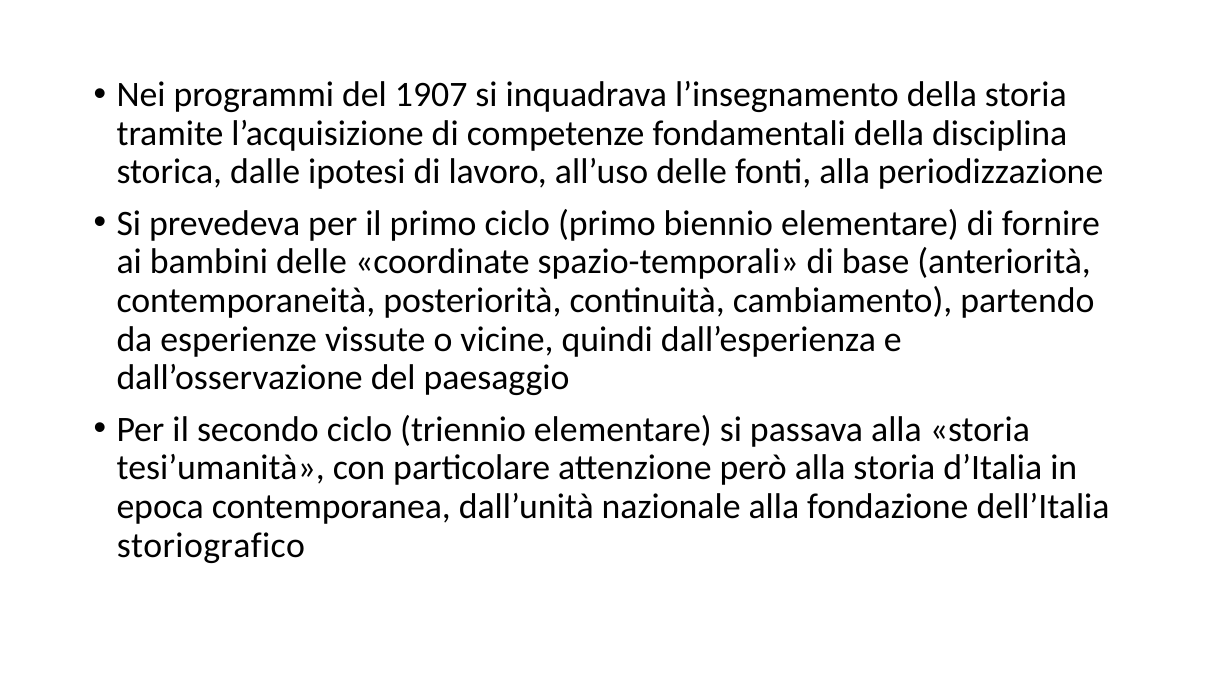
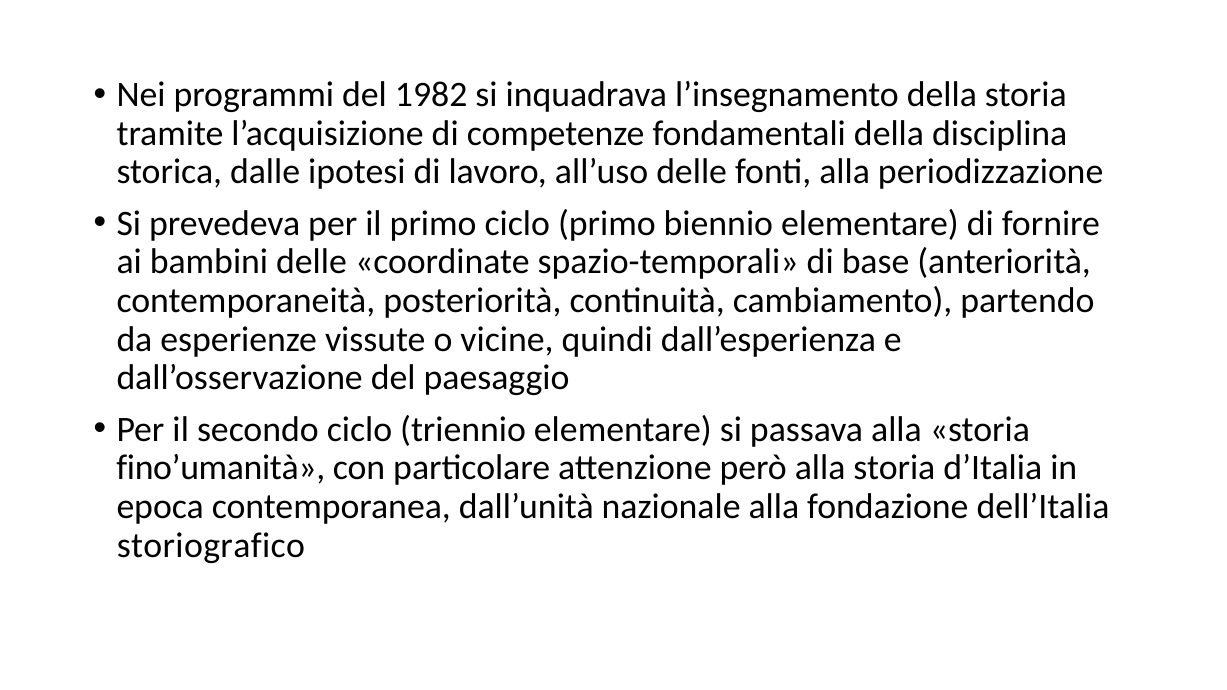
1907: 1907 -> 1982 (431, 95)
tesi’umanità: tesi’umanità -> fino’umanità (221, 468)
